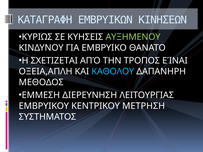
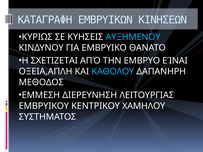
ΑΥΞΗΜΕΝΟΥ colour: light green -> light blue (133, 37)
ΤΡΟΠΟΣ: ΤΡΟΠΟΣ -> ΕΜΒΡΥΟ (142, 61)
ΜΕΤΡΗΣΗ: ΜΕΤΡΗΣΗ -> ΧΑΜΗΛΟΥ (144, 106)
